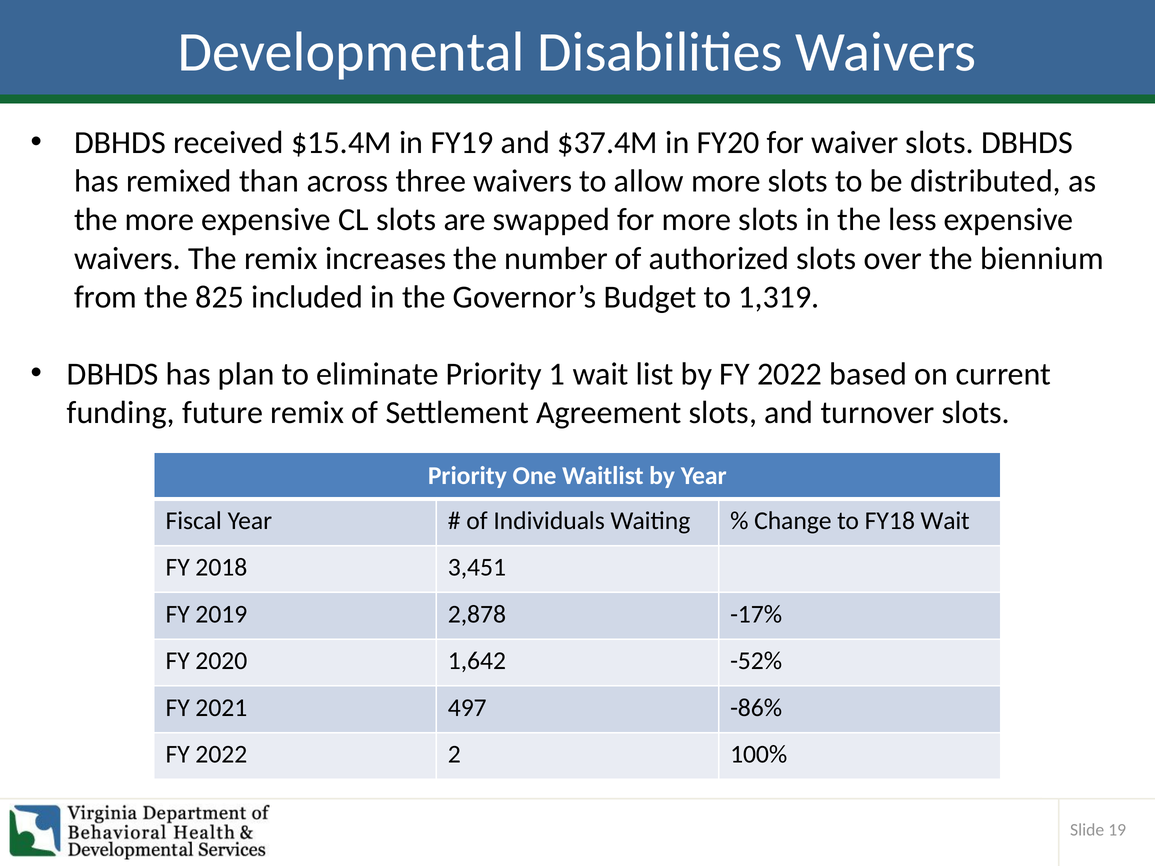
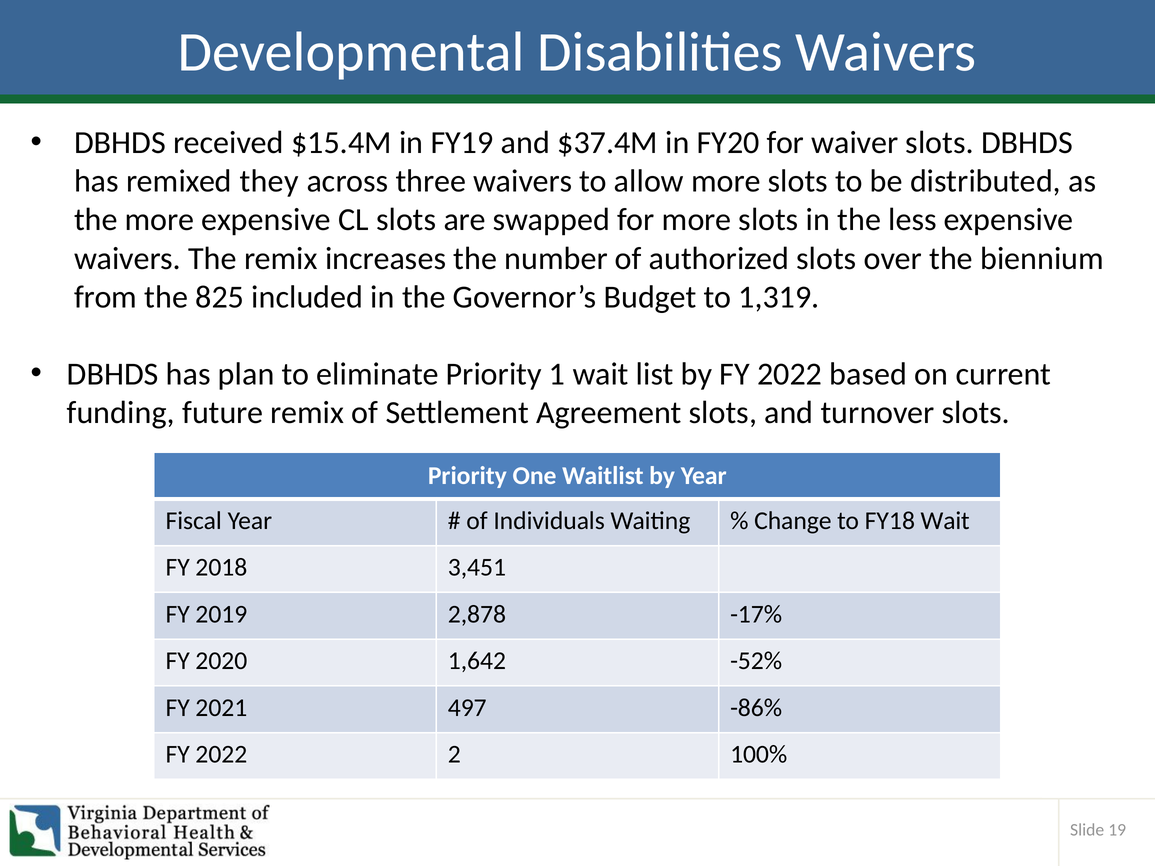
than: than -> they (269, 181)
